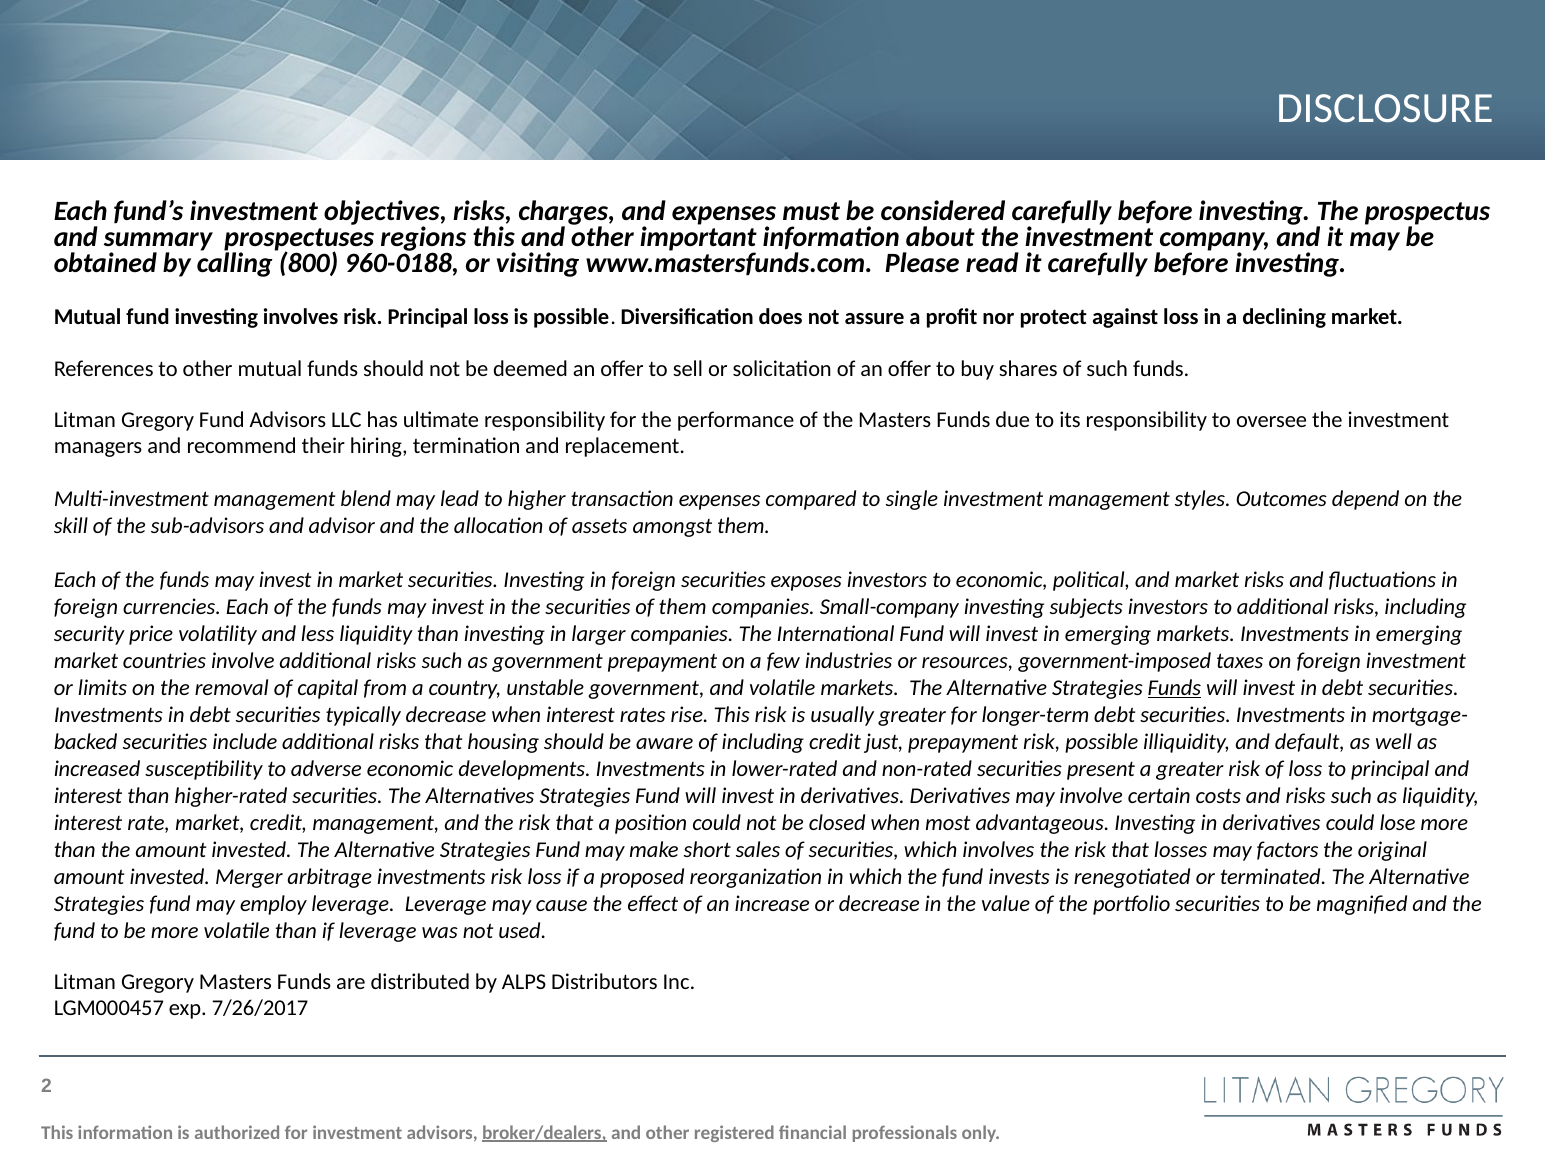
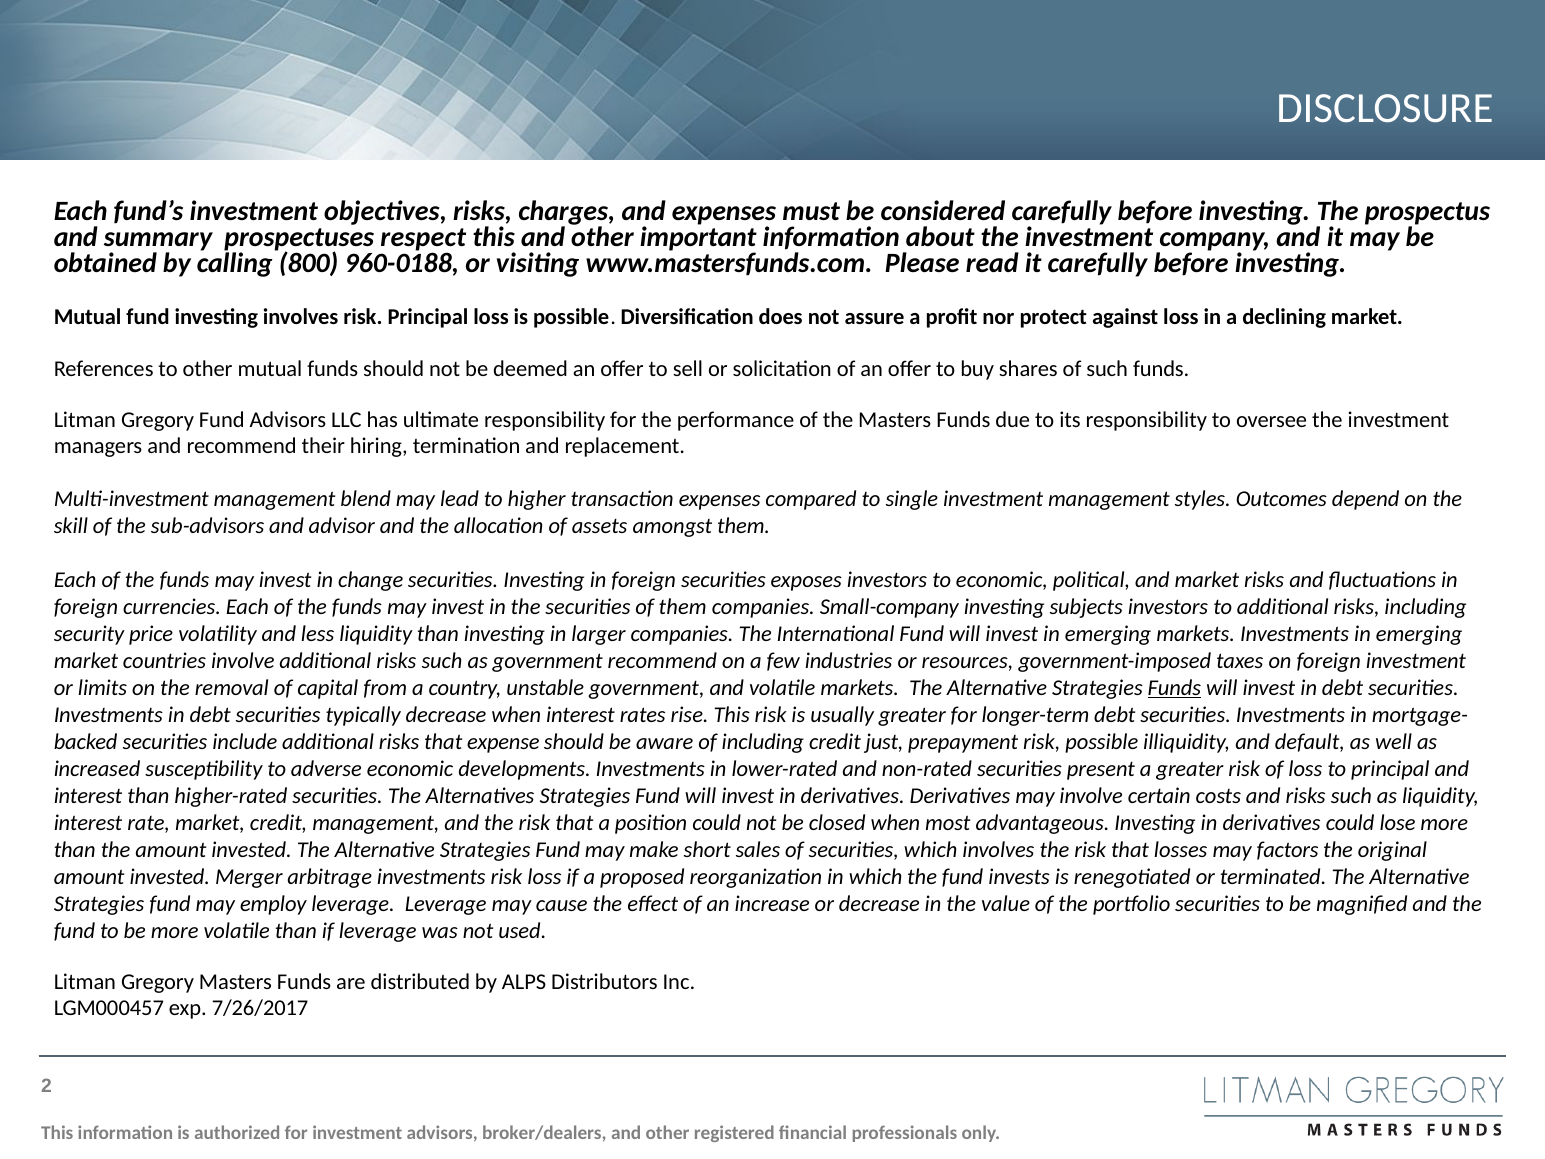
regions: regions -> respect (423, 237)
in market: market -> change (371, 580)
government prepayment: prepayment -> recommend (662, 661)
housing: housing -> expense (503, 742)
broker/dealers underline: present -> none (544, 1132)
